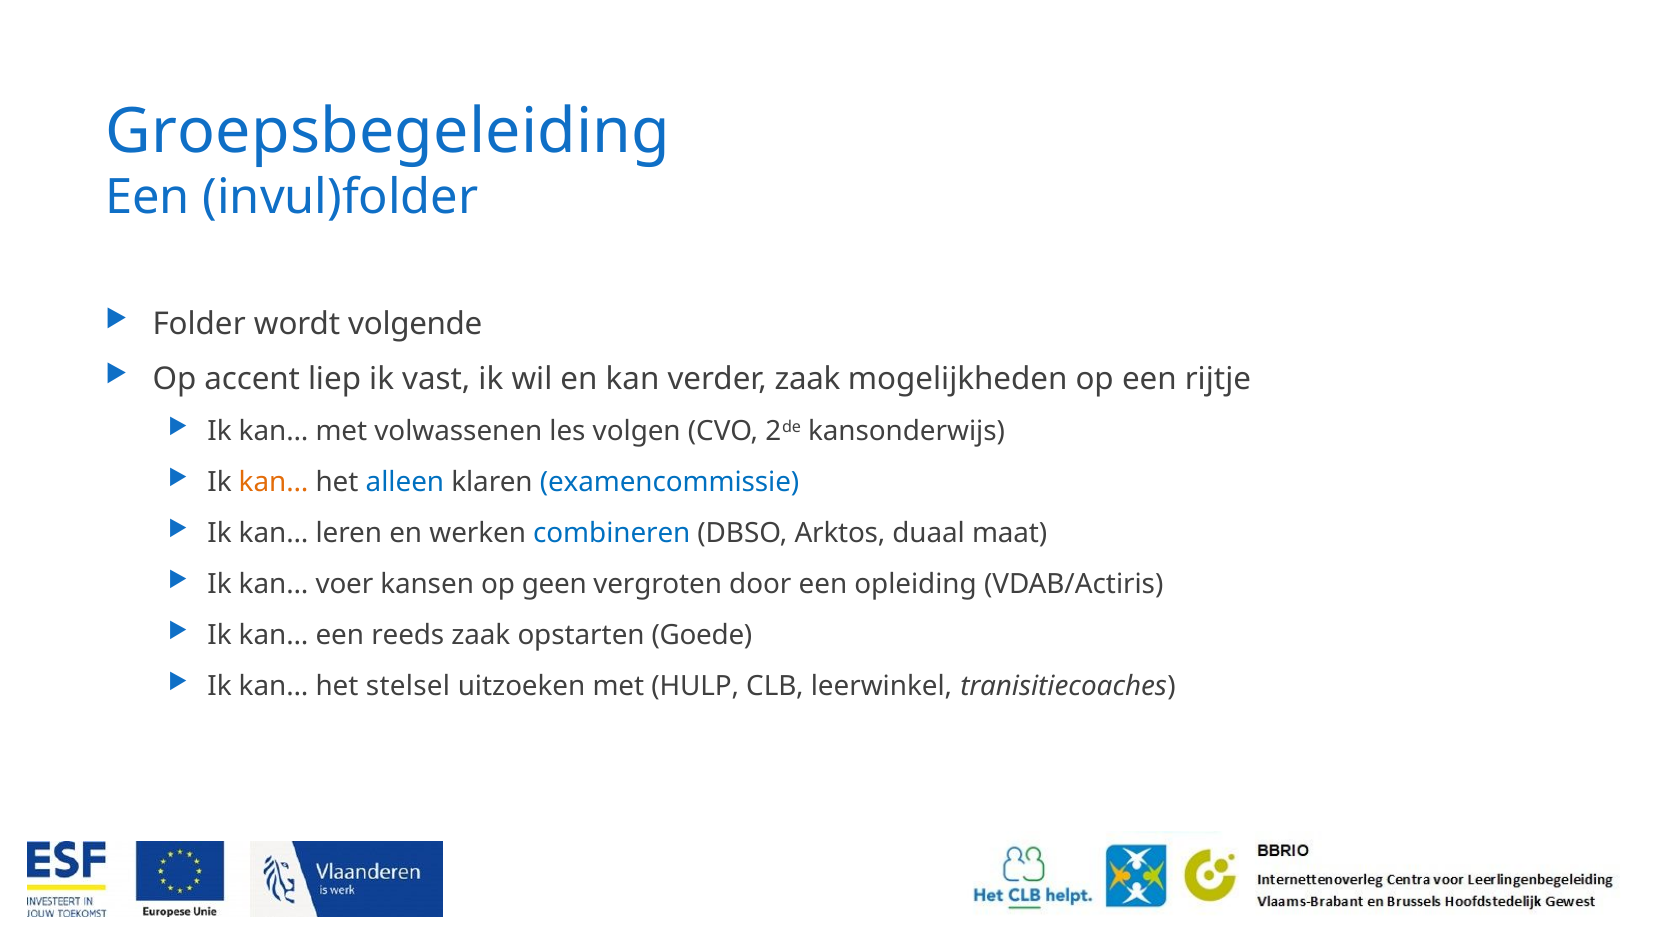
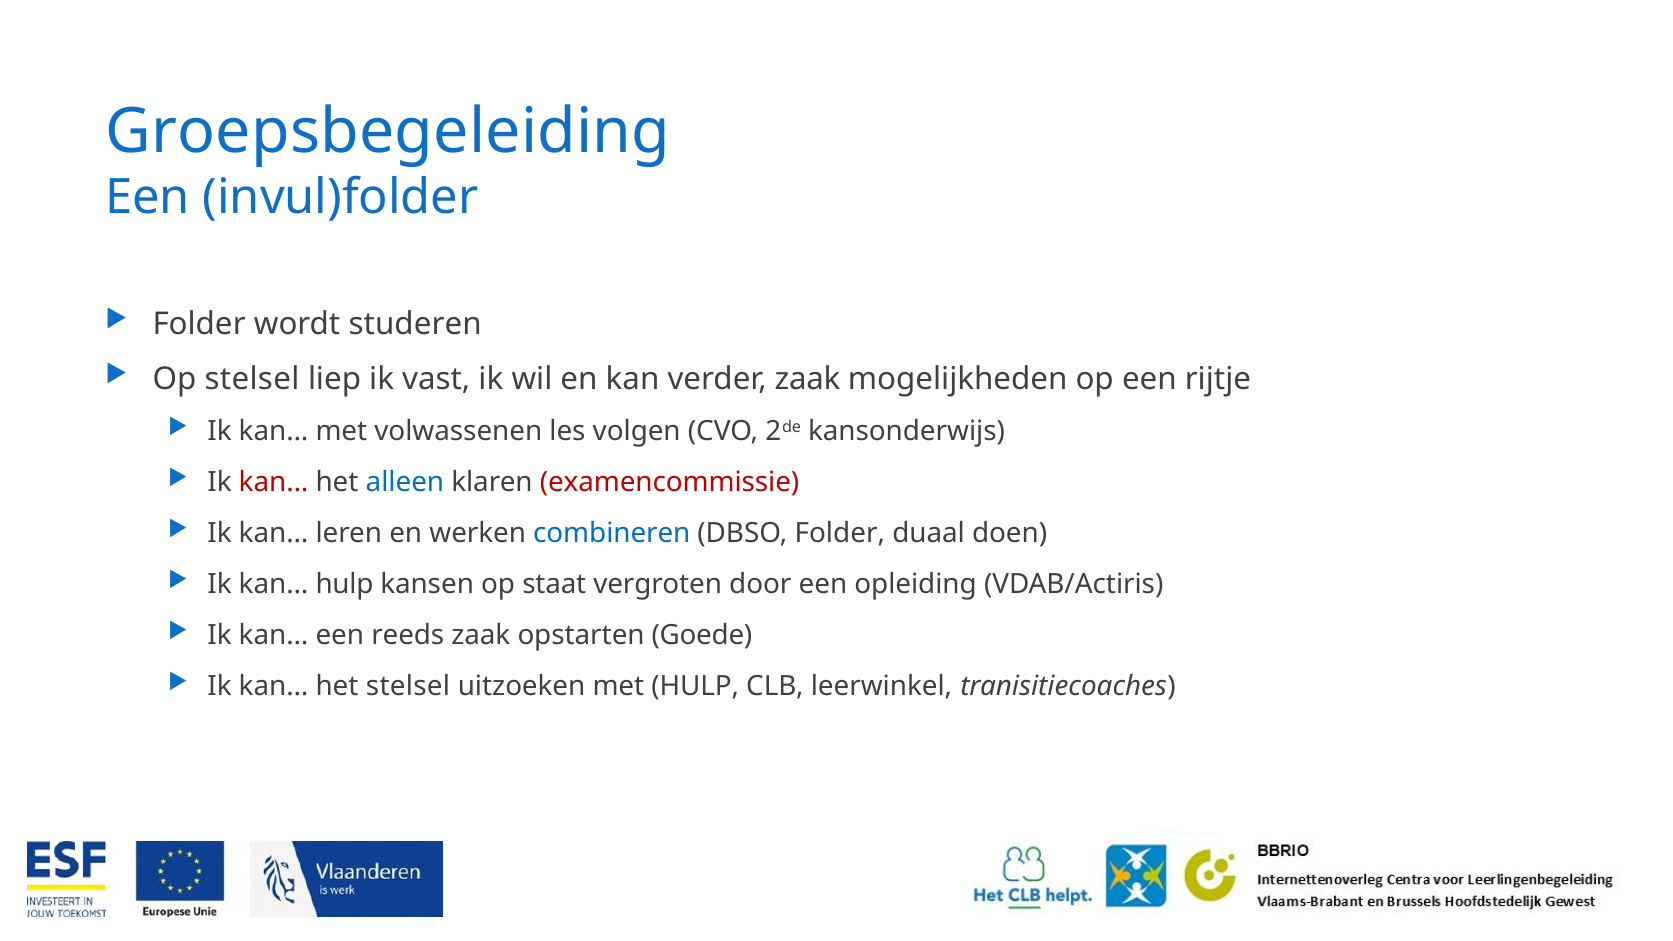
volgende: volgende -> studeren (415, 324)
Op accent: accent -> stelsel (252, 379)
kan… colour: orange -> red (274, 482)
examencommissie colour: blue -> red (670, 482)
DBSO Arktos: Arktos -> Folder (840, 533)
maat: maat -> doen (1010, 533)
kan… voer: voer -> hulp (344, 584)
geen: geen -> staat (554, 584)
